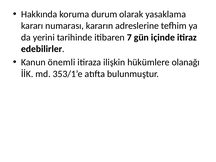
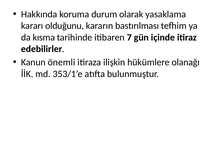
numarası: numarası -> olduğunu (65, 26)
adreslerine: adreslerine -> bastırılması (137, 26)
yerini: yerini -> kısma (44, 37)
